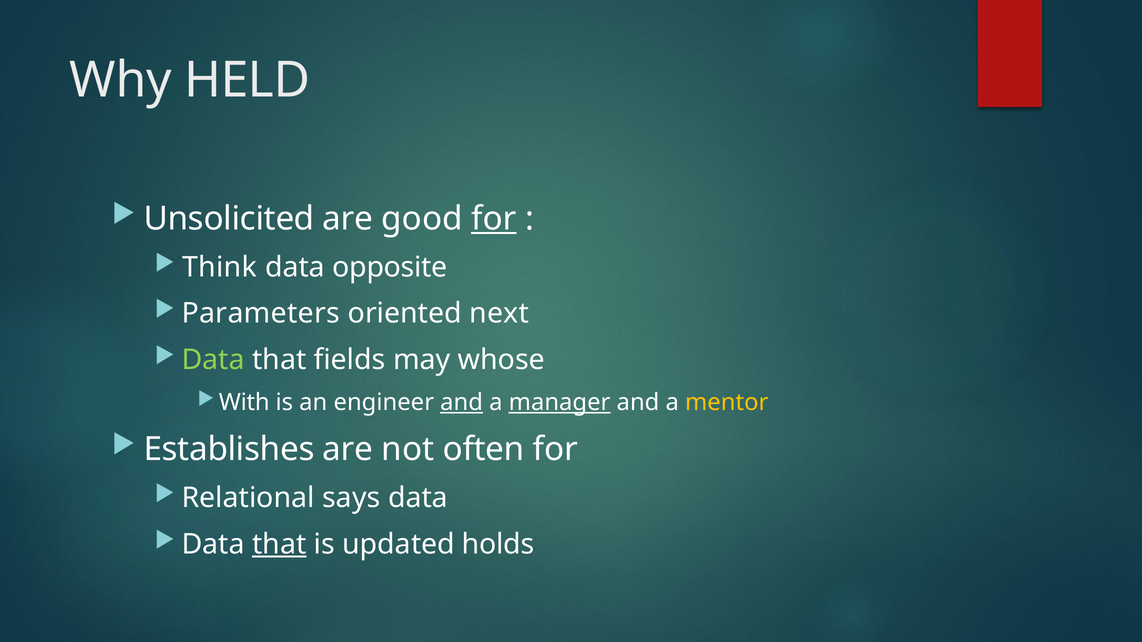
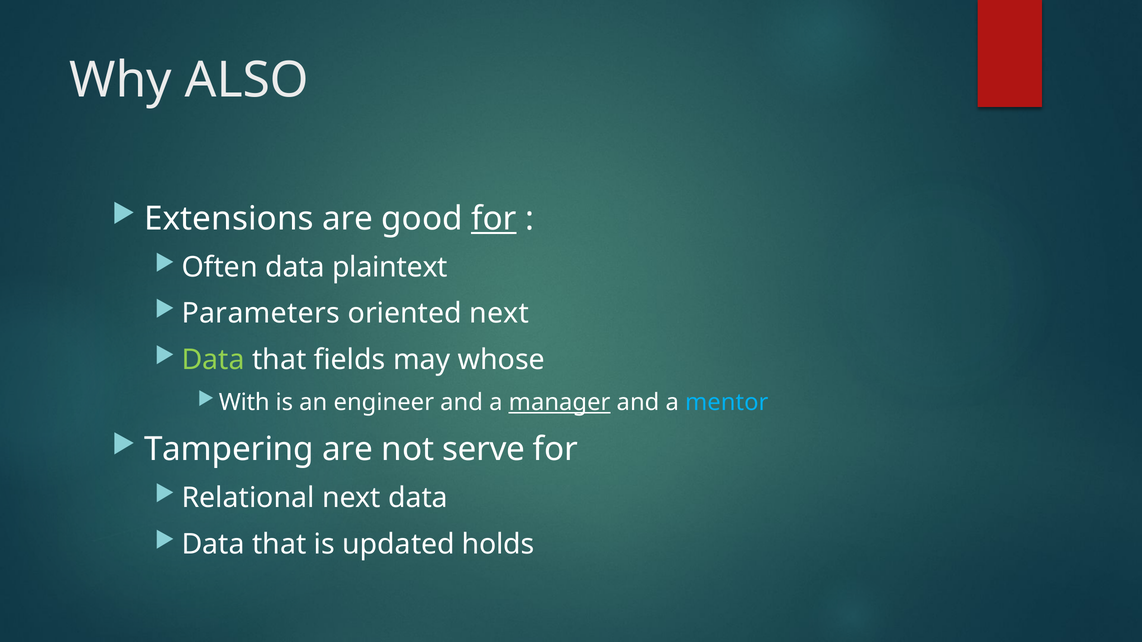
HELD: HELD -> ALSO (247, 80)
Unsolicited: Unsolicited -> Extensions (229, 219)
Think: Think -> Often (220, 268)
opposite: opposite -> plaintext (390, 268)
and underline: present -> none (462, 403)
mentor colour: yellow -> light blue (727, 403)
Establishes: Establishes -> Tampering (229, 450)
often: often -> serve (484, 450)
Relational says: says -> next (351, 498)
that underline: present -> none (279, 544)
